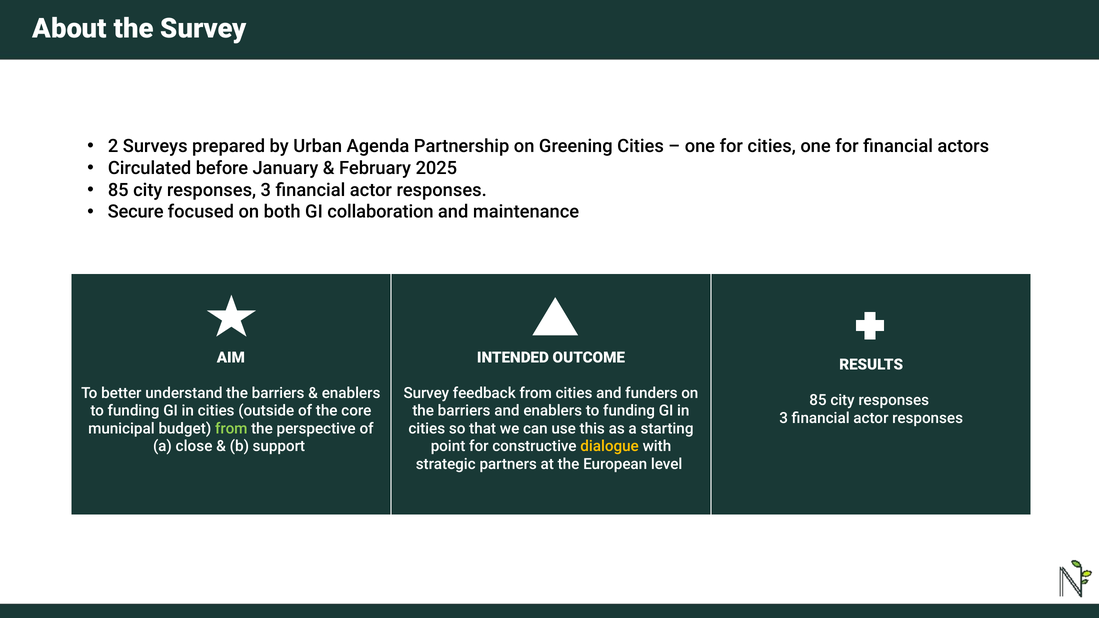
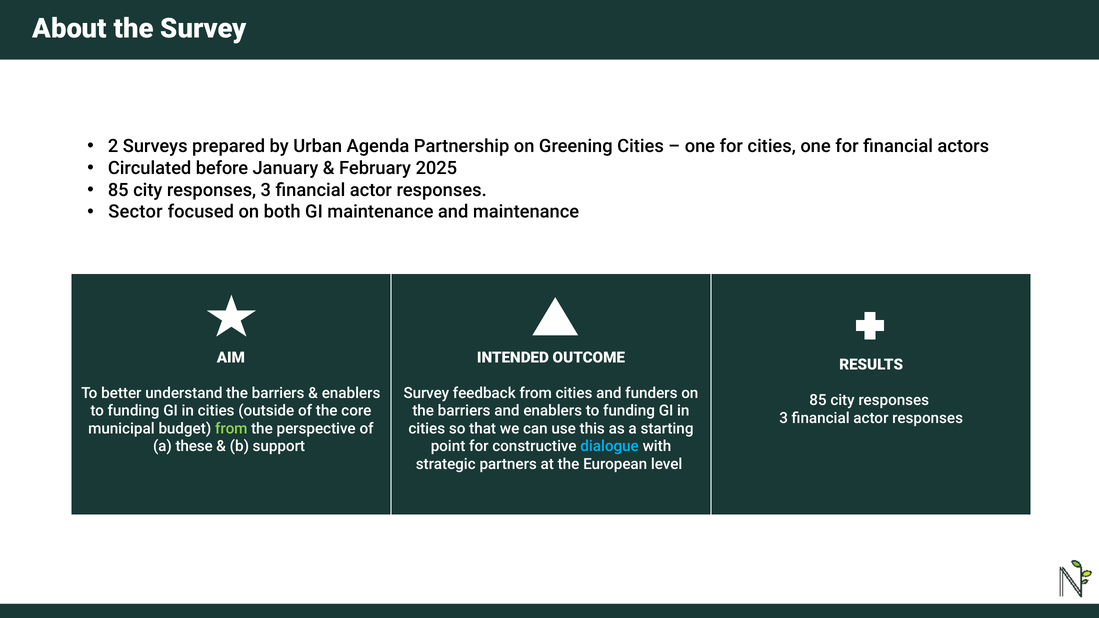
Secure: Secure -> Sector (135, 212)
GI collaboration: collaboration -> maintenance (380, 212)
close: close -> these (194, 447)
dialogue colour: yellow -> light blue (610, 447)
